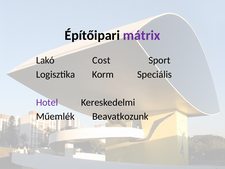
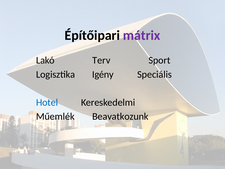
Cost: Cost -> Terv (101, 60)
Korm: Korm -> Igény (103, 74)
Hotel colour: purple -> blue (47, 102)
